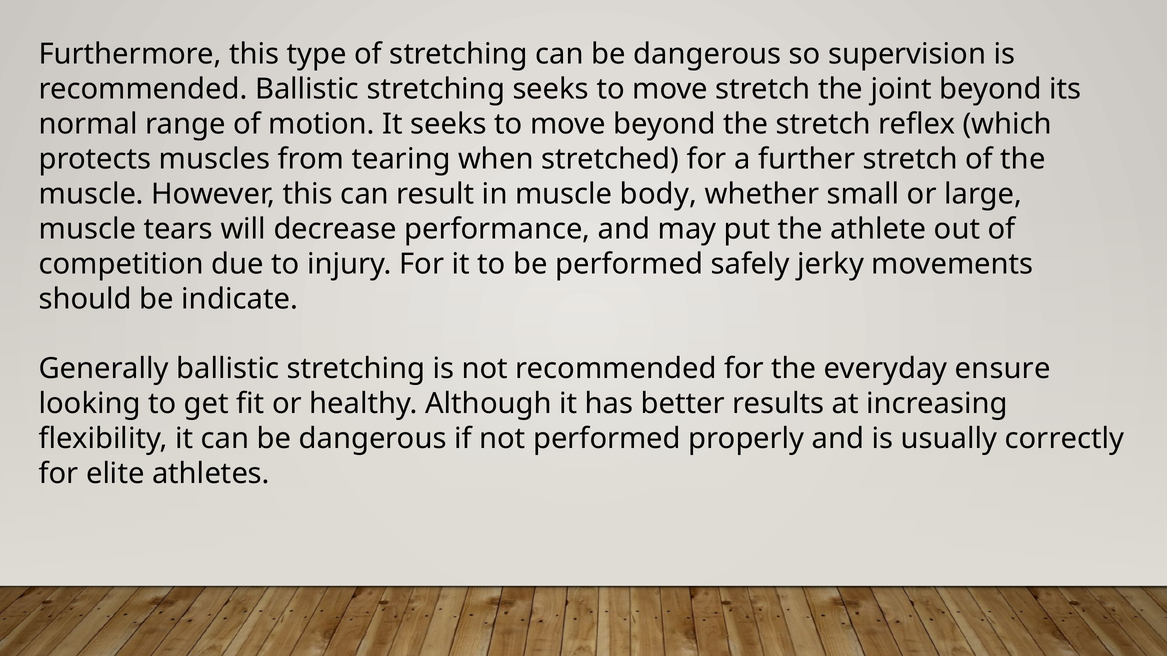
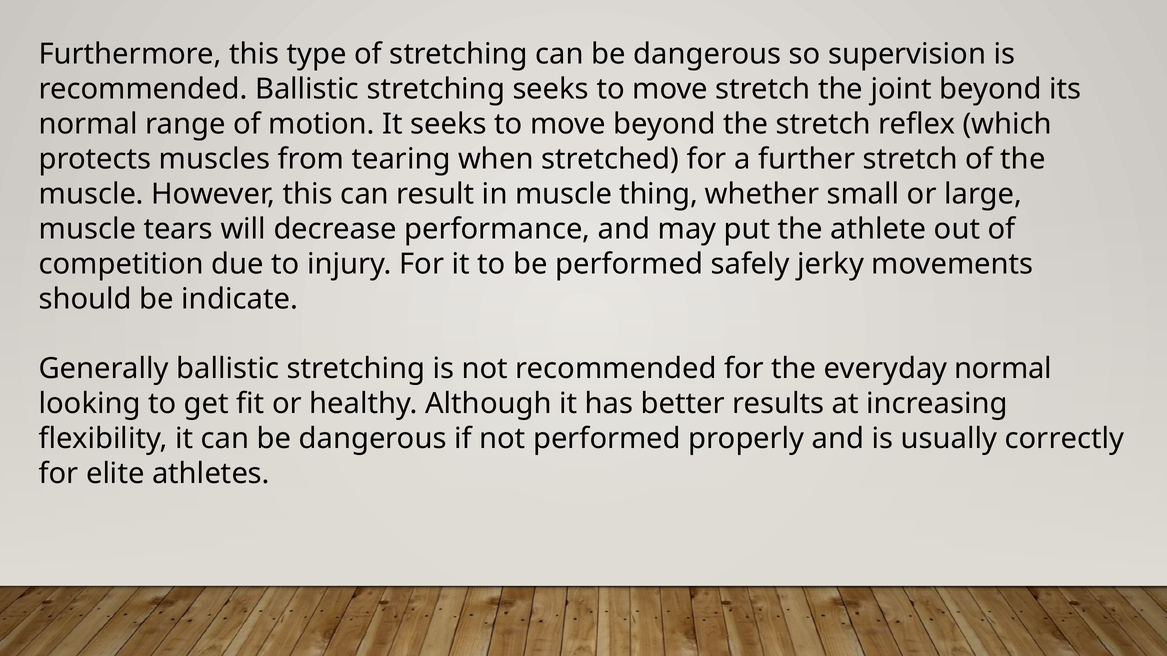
body: body -> thing (659, 194)
everyday ensure: ensure -> normal (1003, 369)
